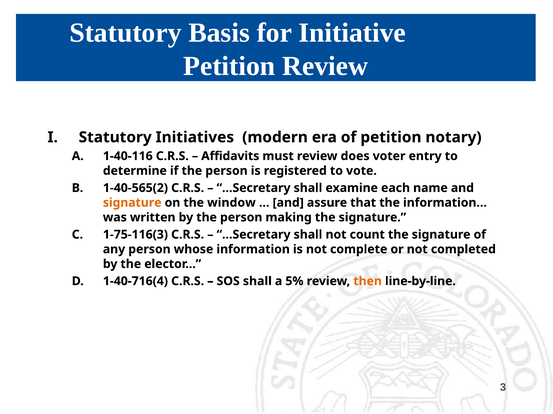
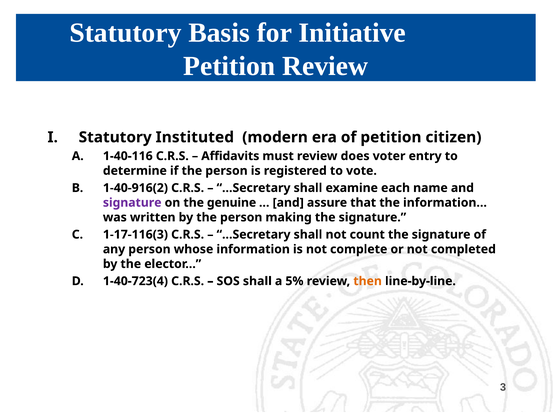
Initiatives: Initiatives -> Instituted (195, 137)
notary: notary -> citizen (453, 137)
1-40-565(2: 1-40-565(2 -> 1-40-916(2 (135, 188)
signature colour: orange -> purple (132, 203)
window: window -> genuine (232, 203)
1-75-116(3: 1-75-116(3 -> 1-17-116(3 (135, 235)
1-40-716(4: 1-40-716(4 -> 1-40-723(4 (135, 282)
